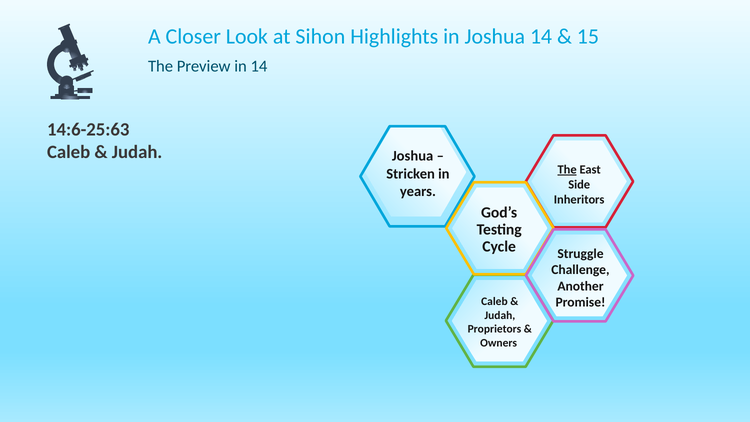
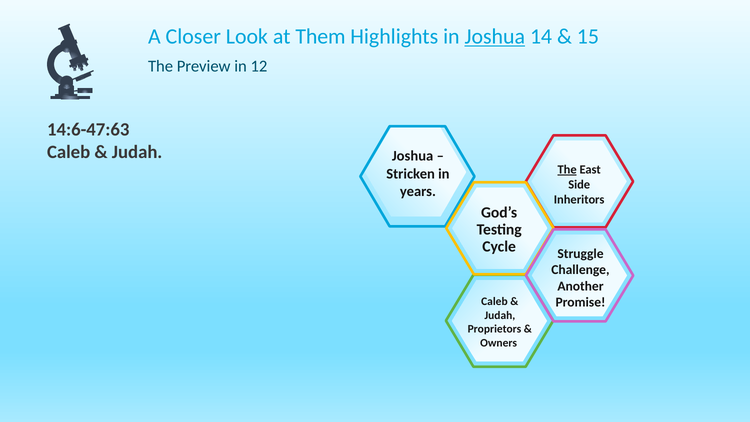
Sihon: Sihon -> Them (320, 37)
Joshua underline: none -> present (495, 37)
in 14: 14 -> 12 (259, 66)
14:6-25:63: 14:6-25:63 -> 14:6-47:63 (88, 130)
